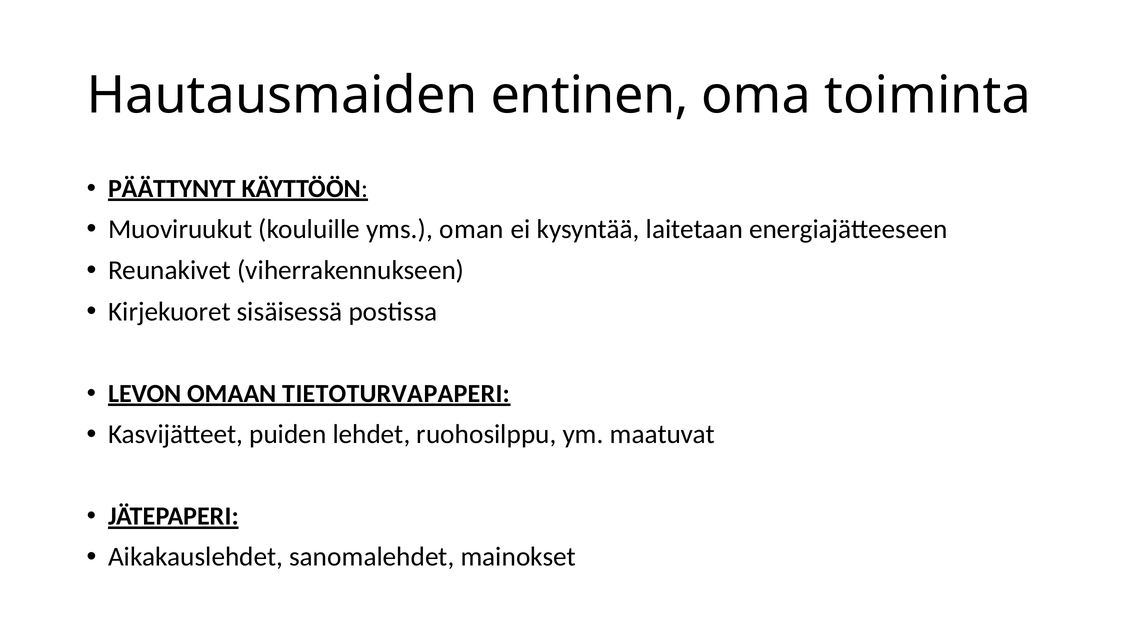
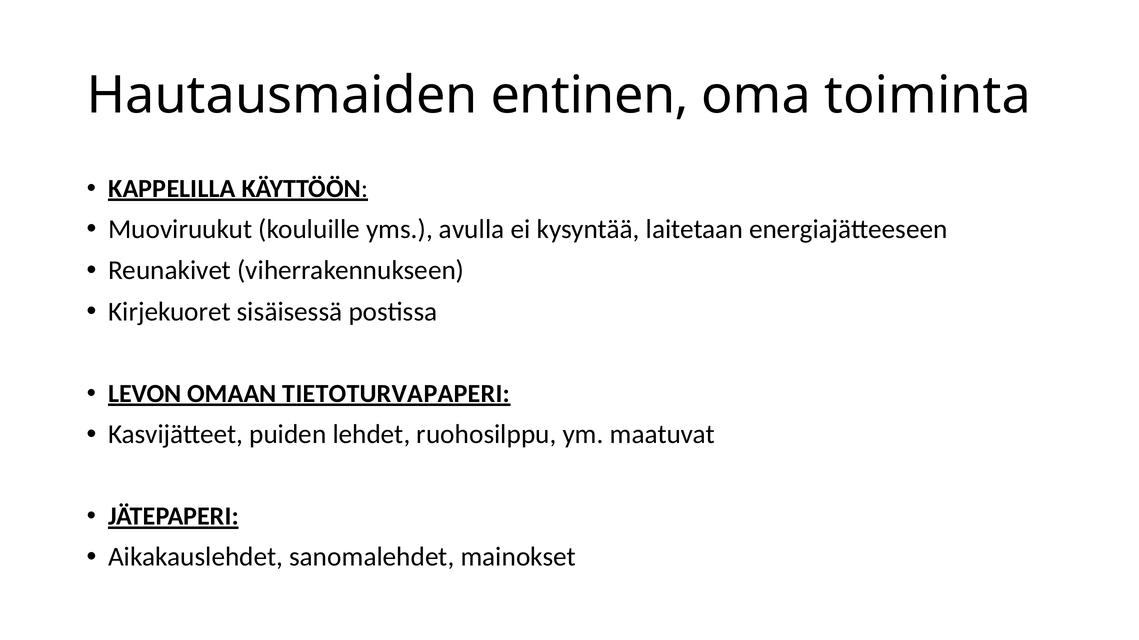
PÄÄTTYNYT: PÄÄTTYNYT -> KAPPELILLA (172, 189)
oman: oman -> avulla (472, 229)
